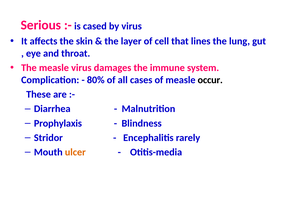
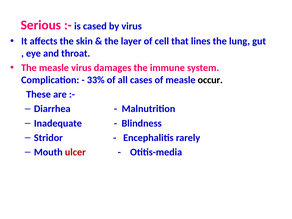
80%: 80% -> 33% (96, 80)
Prophylaxis: Prophylaxis -> Inadequate (58, 123)
ulcer colour: orange -> red (75, 152)
